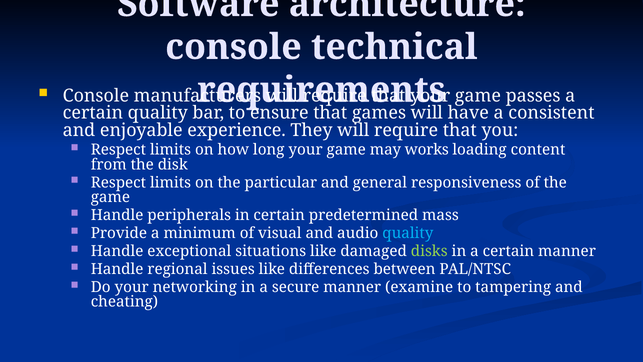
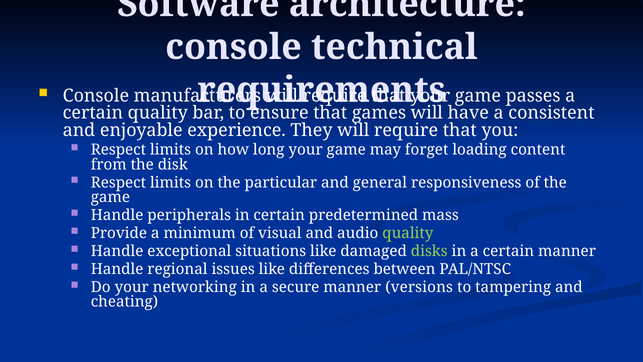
works: works -> forget (427, 150)
quality colour: light blue -> light green (408, 233)
examine: examine -> versions (419, 287)
